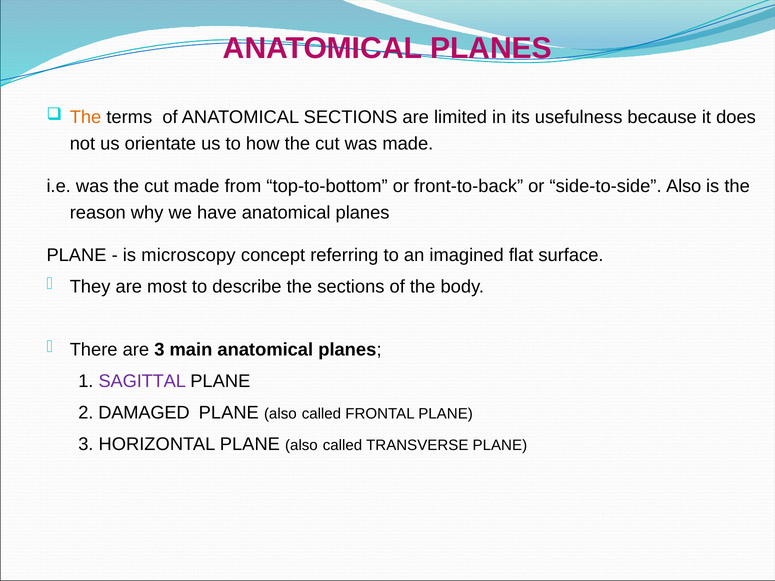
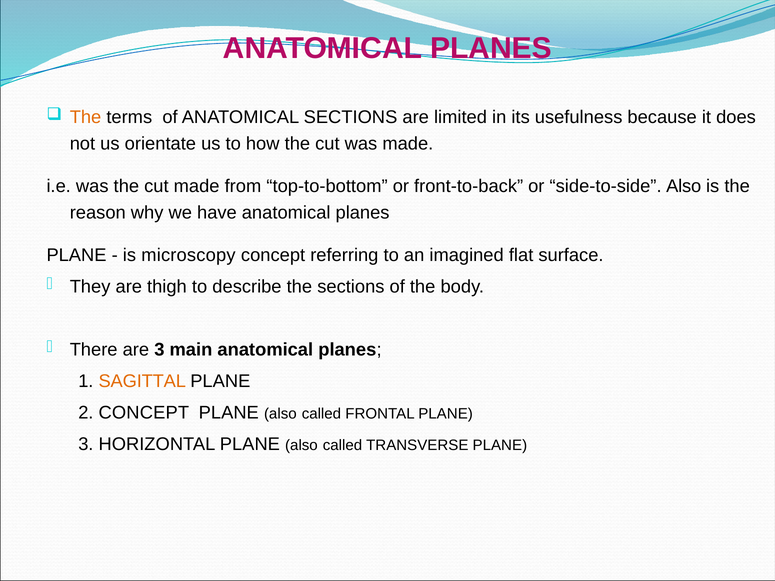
most: most -> thigh (167, 287)
SAGITTAL colour: purple -> orange (142, 381)
2 DAMAGED: DAMAGED -> CONCEPT (144, 413)
